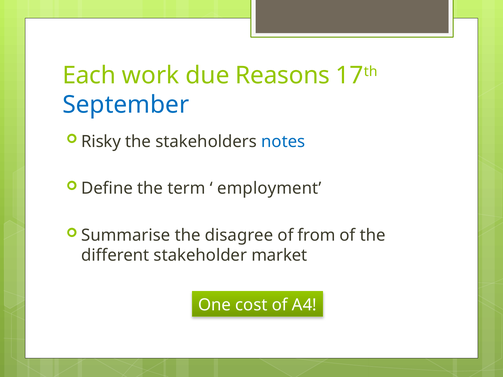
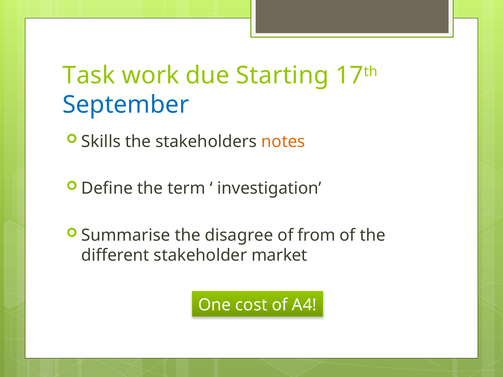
Each: Each -> Task (89, 75)
Reasons: Reasons -> Starting (282, 75)
Risky: Risky -> Skills (101, 142)
notes colour: blue -> orange (283, 142)
employment: employment -> investigation (269, 189)
